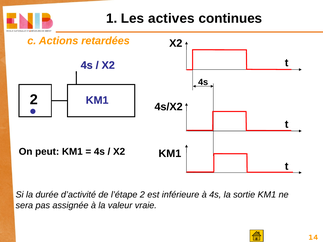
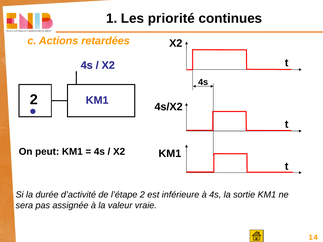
actives: actives -> priorité (171, 18)
